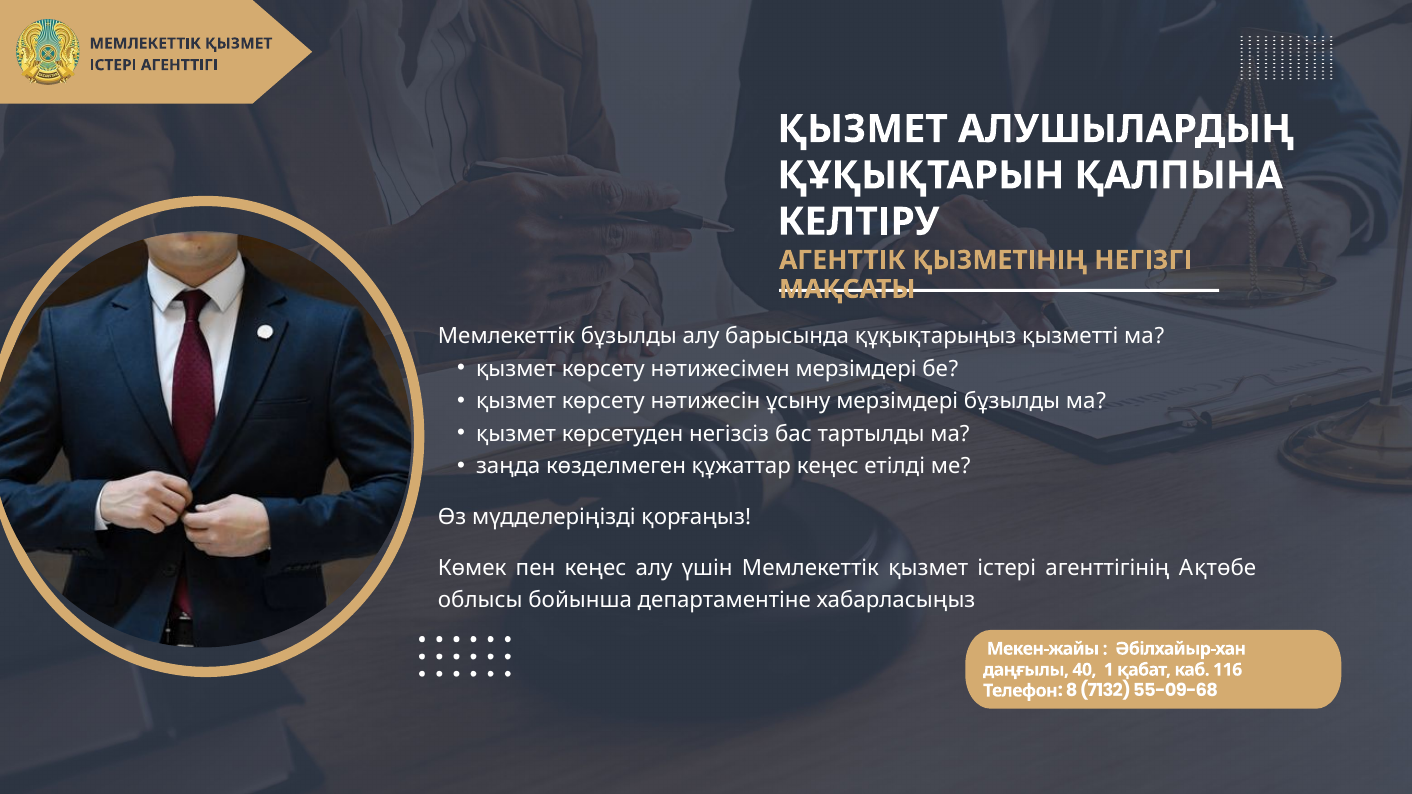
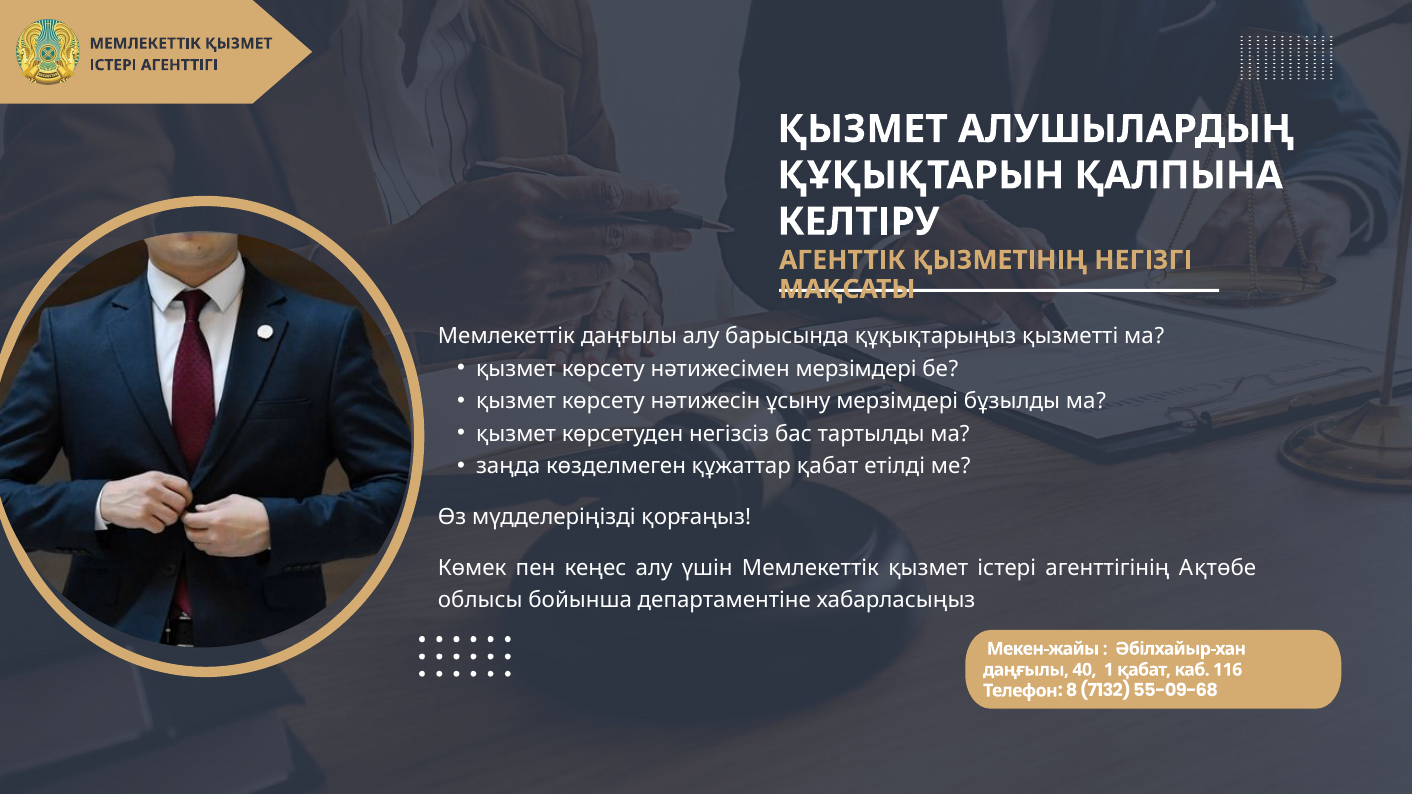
Мемлекеттік бұзылды: бұзылды -> даңғылы (629, 336)
құжаттар кеңес: кеңес -> қабат (828, 466)
